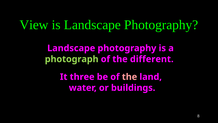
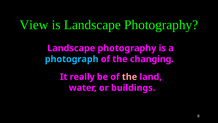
photograph colour: light green -> light blue (72, 59)
different: different -> changing (152, 59)
three: three -> really (82, 77)
